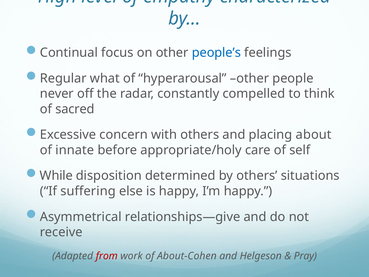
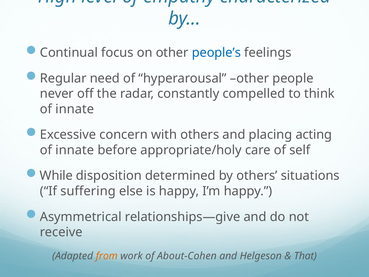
what: what -> need (105, 78)
sacred: sacred -> innate (75, 109)
about: about -> acting (314, 135)
from colour: red -> orange (107, 256)
Pray: Pray -> That (305, 256)
